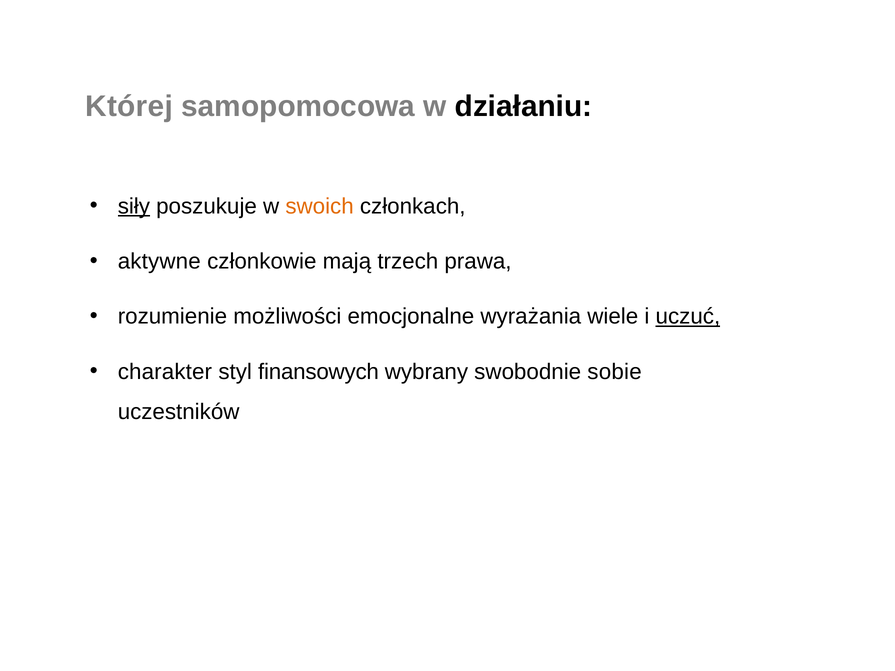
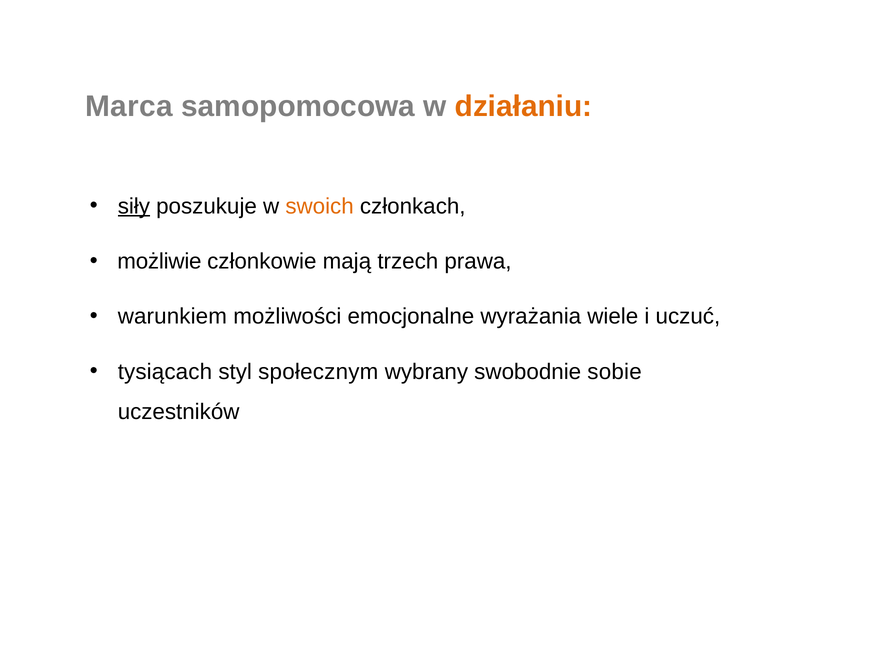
Której: Której -> Marca (129, 106)
działaniu colour: black -> orange (524, 106)
aktywne: aktywne -> możliwie (159, 261)
rozumienie: rozumienie -> warunkiem (172, 317)
uczuć underline: present -> none (688, 317)
charakter: charakter -> tysiącach (165, 372)
finansowych: finansowych -> społecznym (318, 372)
